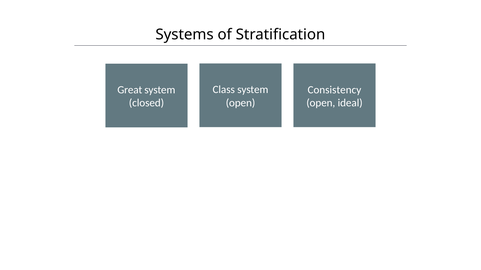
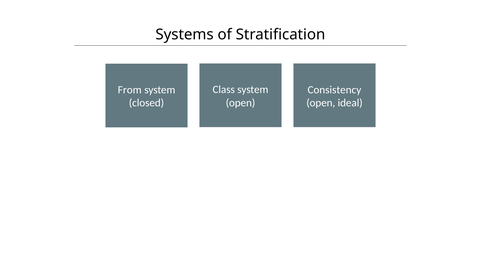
Great: Great -> From (130, 90)
